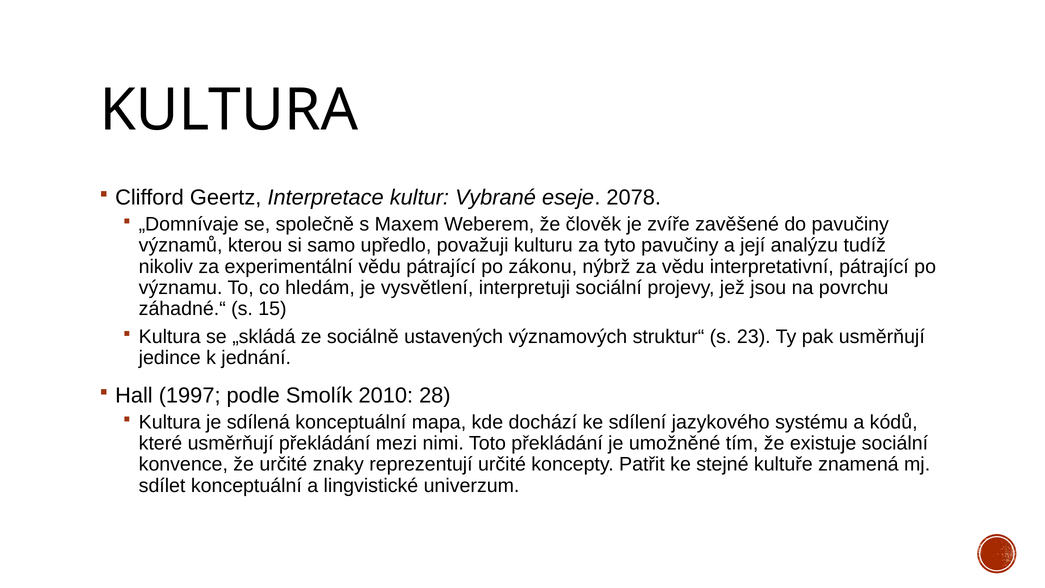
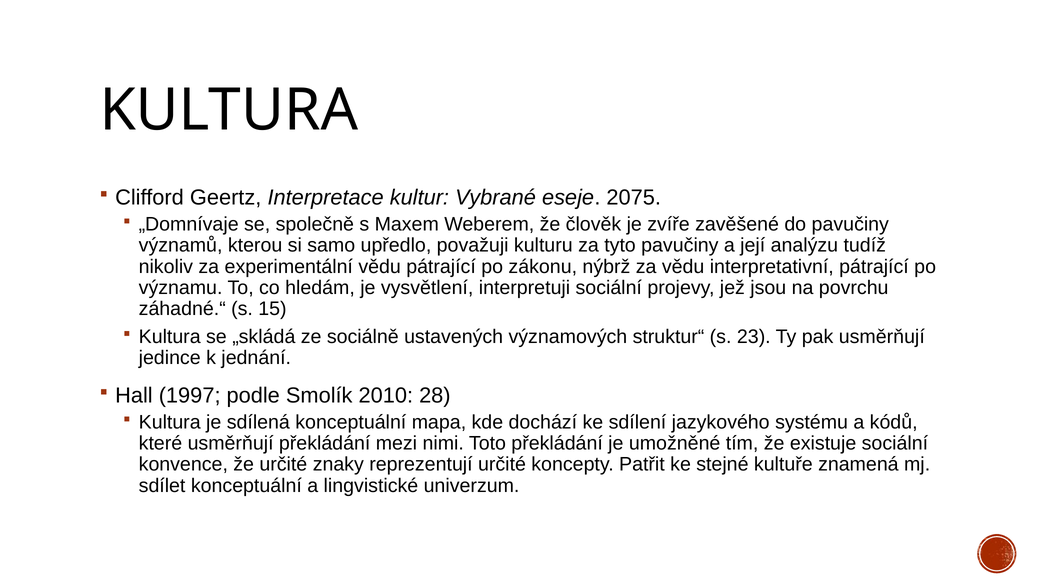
2078: 2078 -> 2075 (634, 197)
